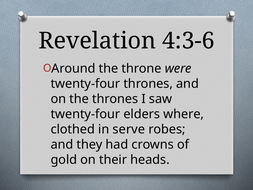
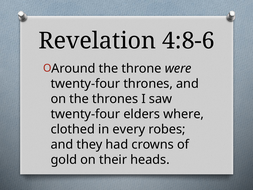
4:3-6: 4:3-6 -> 4:8-6 (188, 41)
serve: serve -> every (129, 129)
